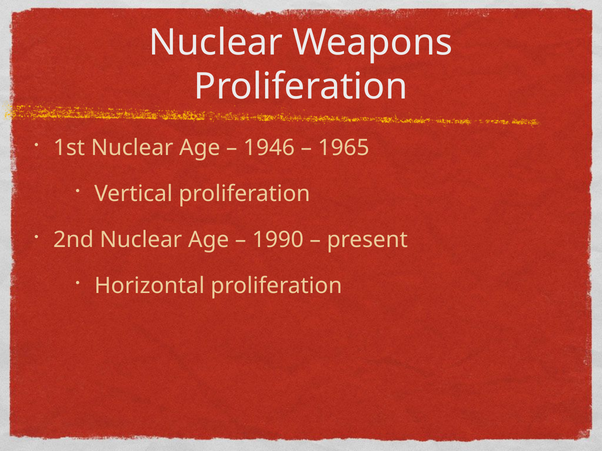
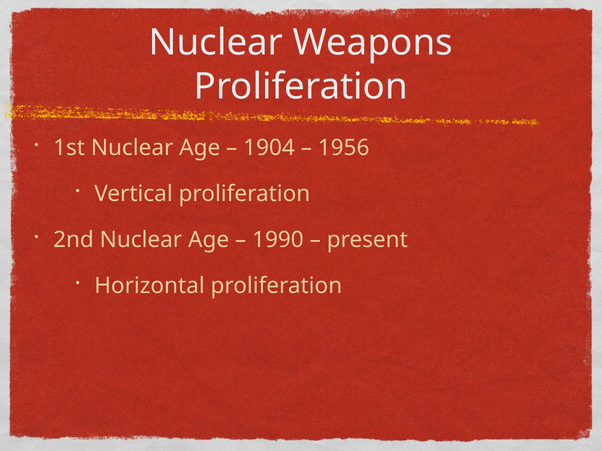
1946: 1946 -> 1904 (269, 148)
1965: 1965 -> 1956 (344, 148)
